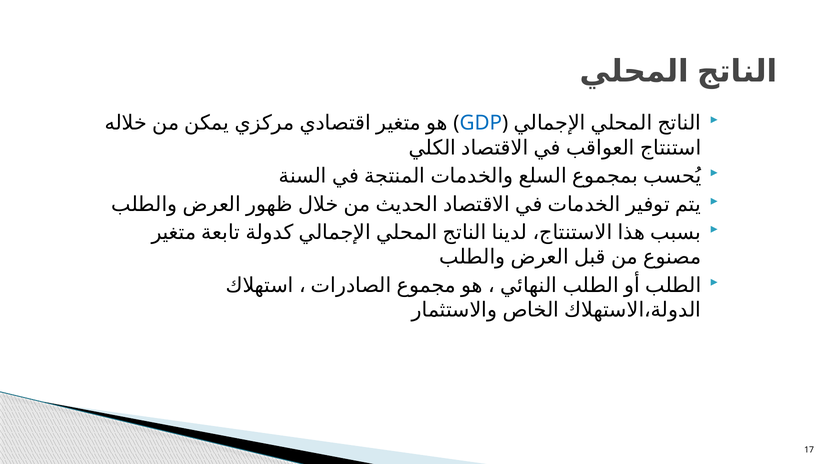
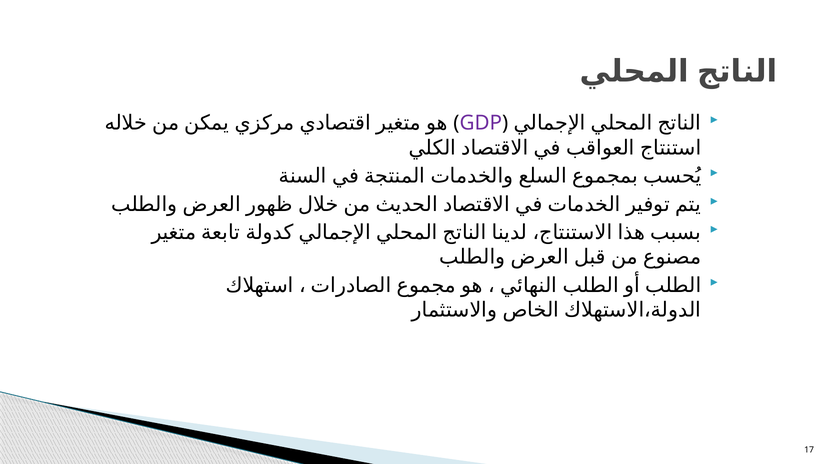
GDP colour: blue -> purple (481, 123)
